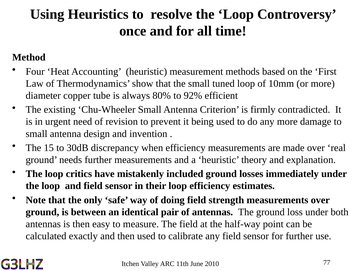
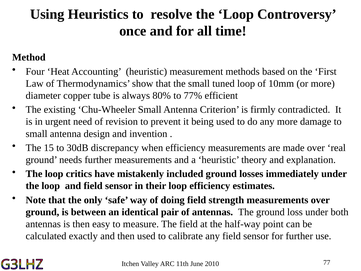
92%: 92% -> 77% (193, 95)
